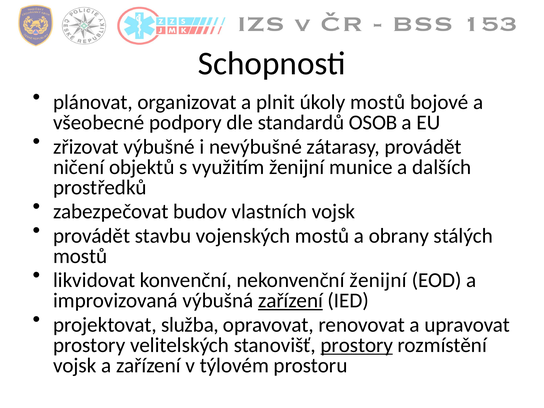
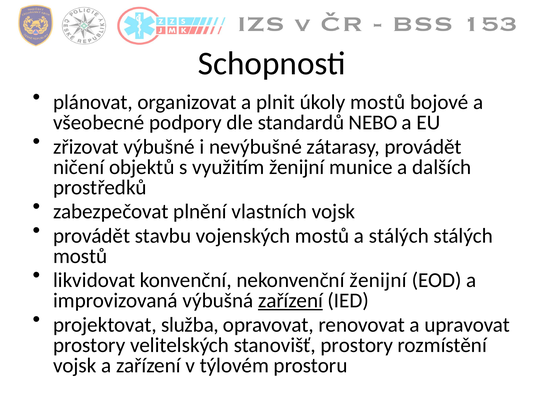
OSOB: OSOB -> NEBO (373, 123)
budov: budov -> plnění (200, 212)
a obrany: obrany -> stálých (399, 236)
prostory underline: present -> none (357, 345)
